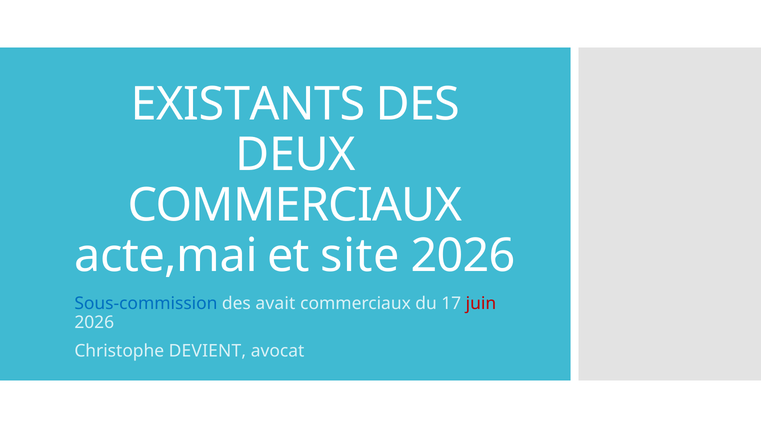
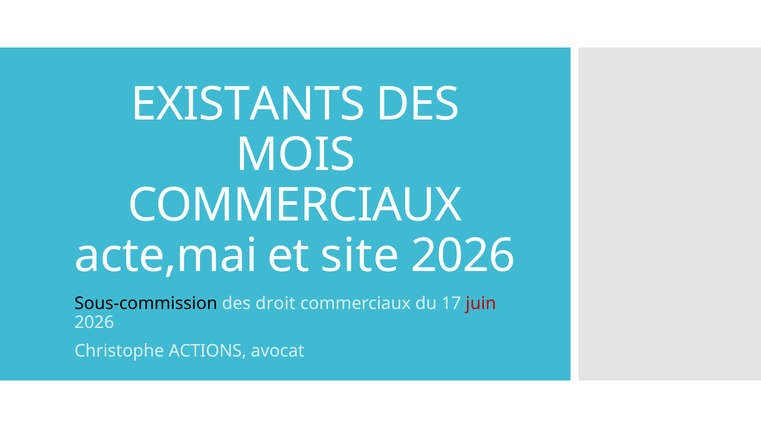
DEUX: DEUX -> MOIS (296, 155)
Sous-commission colour: blue -> black (146, 304)
avait: avait -> droit (275, 304)
DEVIENT: DEVIENT -> ACTIONS (208, 351)
